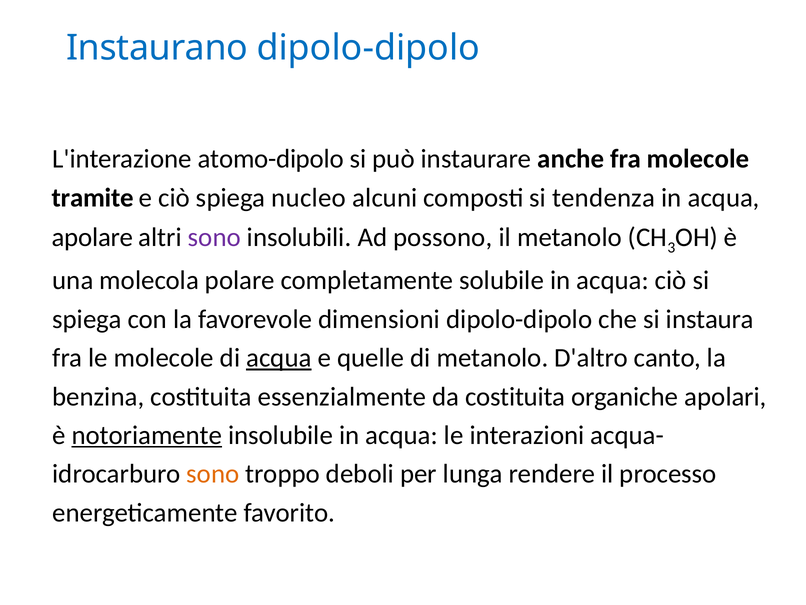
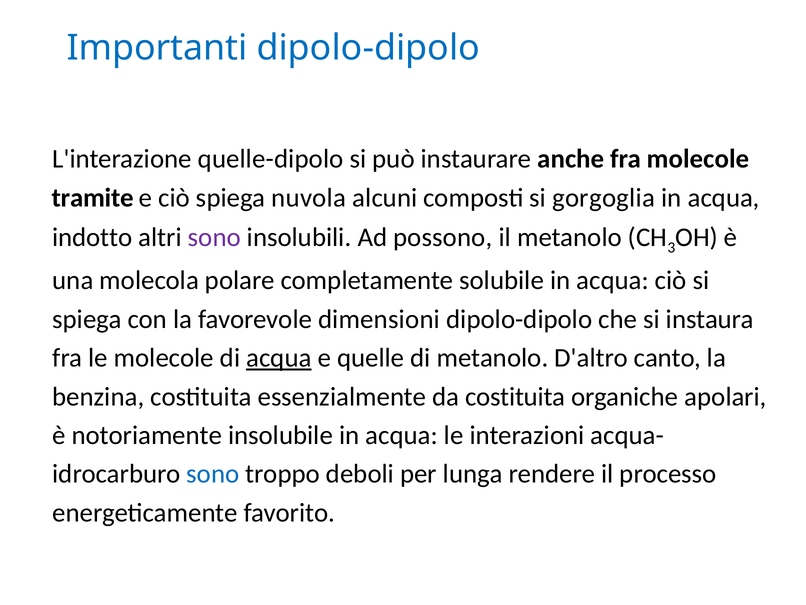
Instaurano: Instaurano -> Importanti (157, 48)
atomo-dipolo: atomo-dipolo -> quelle-dipolo (271, 159)
nucleo: nucleo -> nuvola (309, 198)
tendenza: tendenza -> gorgoglia (604, 198)
apolare: apolare -> indotto (92, 237)
notoriamente underline: present -> none (147, 435)
sono colour: orange -> blue (213, 474)
